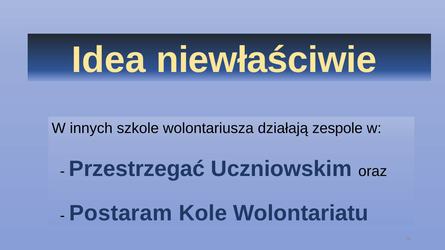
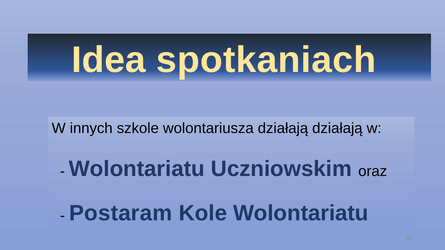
niewłaściwie: niewłaściwie -> spotkaniach (266, 60)
działają zespole: zespole -> działają (337, 128)
Przestrzegać: Przestrzegać -> Wolontariatu (137, 169)
